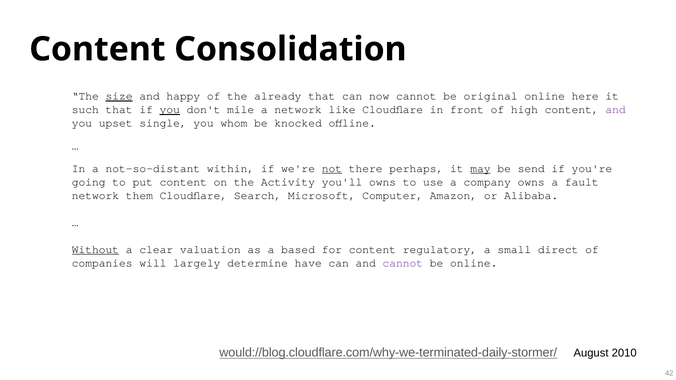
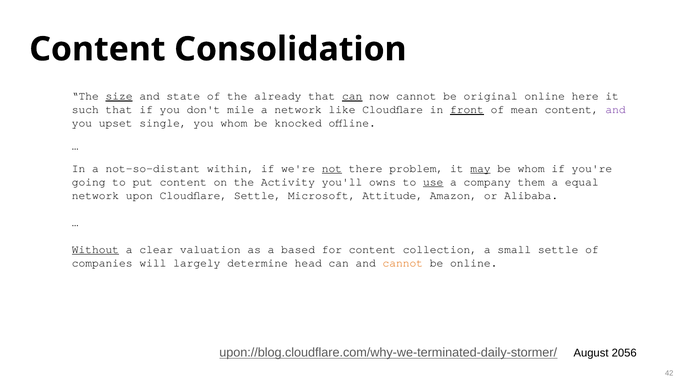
happy: happy -> state (183, 96)
can underline: none -> present (352, 96)
you underline: present -> none (170, 110)
front underline: none -> present (467, 110)
high: high -> mean (524, 110)
perhaps: perhaps -> problem (416, 169)
be send: send -> whom (531, 169)
use underline: none -> present (433, 182)
company owns: owns -> them (531, 182)
fault: fault -> equal (582, 182)
them: them -> upon (139, 196)
Cloudflare Search: Search -> Settle (258, 196)
Computer: Computer -> Attitude (393, 196)
regulatory: regulatory -> collection (440, 250)
small direct: direct -> settle (558, 250)
have: have -> head (308, 263)
cannot colour: purple -> orange (403, 263)
would://blog.cloudflare.com/why-we-terminated-daily-stormer/: would://blog.cloudflare.com/why-we-terminated-daily-stormer/ -> upon://blog.cloudflare.com/why-we-terminated-daily-stormer/ (388, 353)
2010: 2010 -> 2056 (624, 353)
